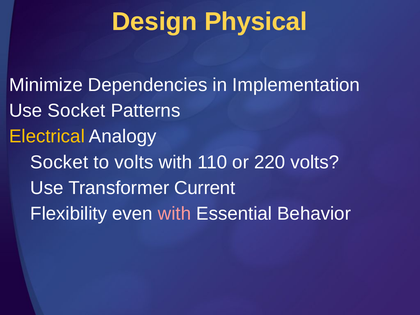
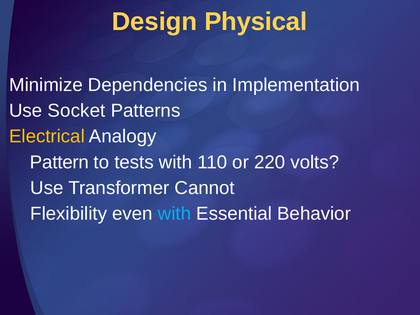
Socket: Socket -> Pattern (59, 162)
to volts: volts -> tests (134, 162)
Current: Current -> Cannot (205, 188)
with colour: pink -> light blue (174, 214)
